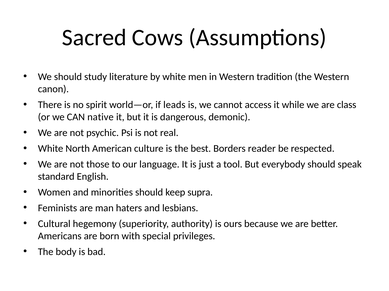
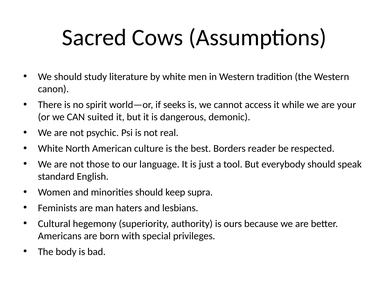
leads: leads -> seeks (174, 105)
class: class -> your (347, 105)
native: native -> suited (100, 117)
